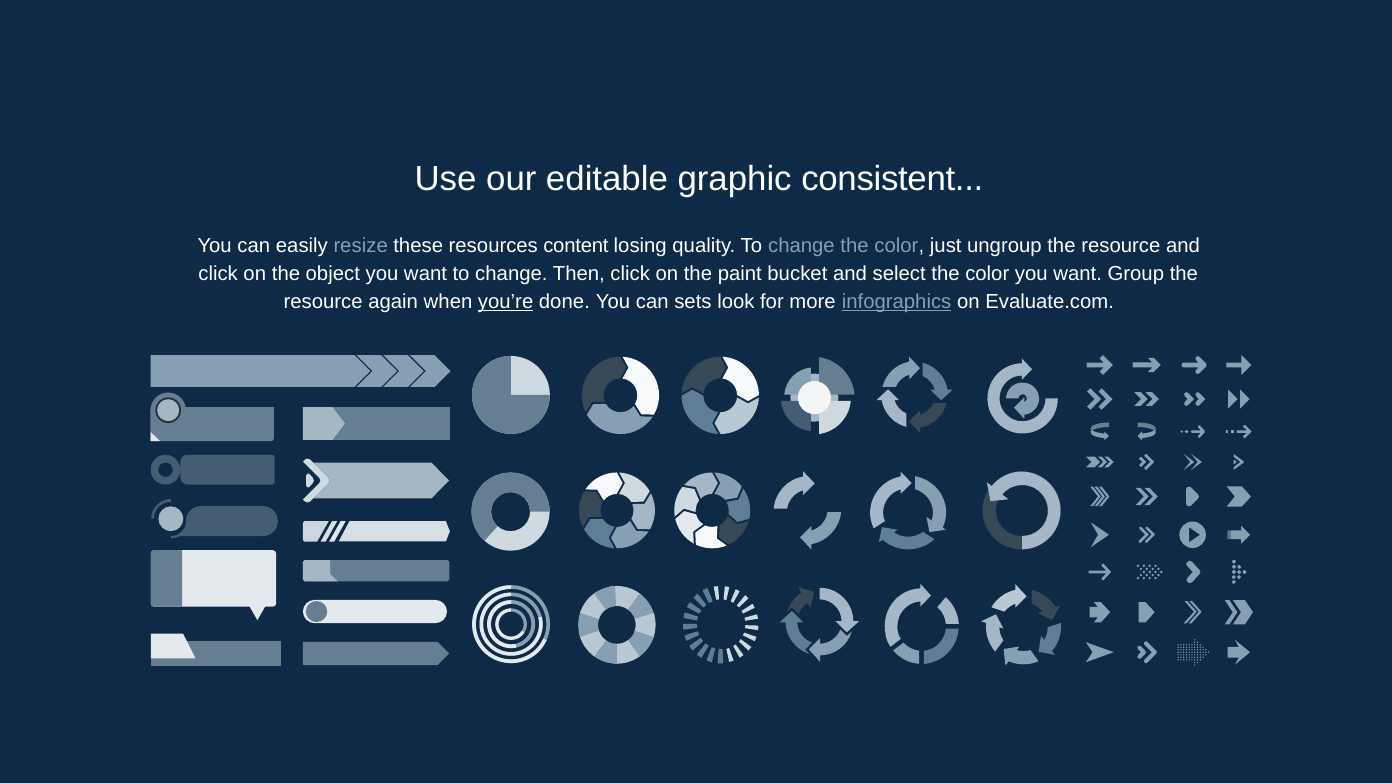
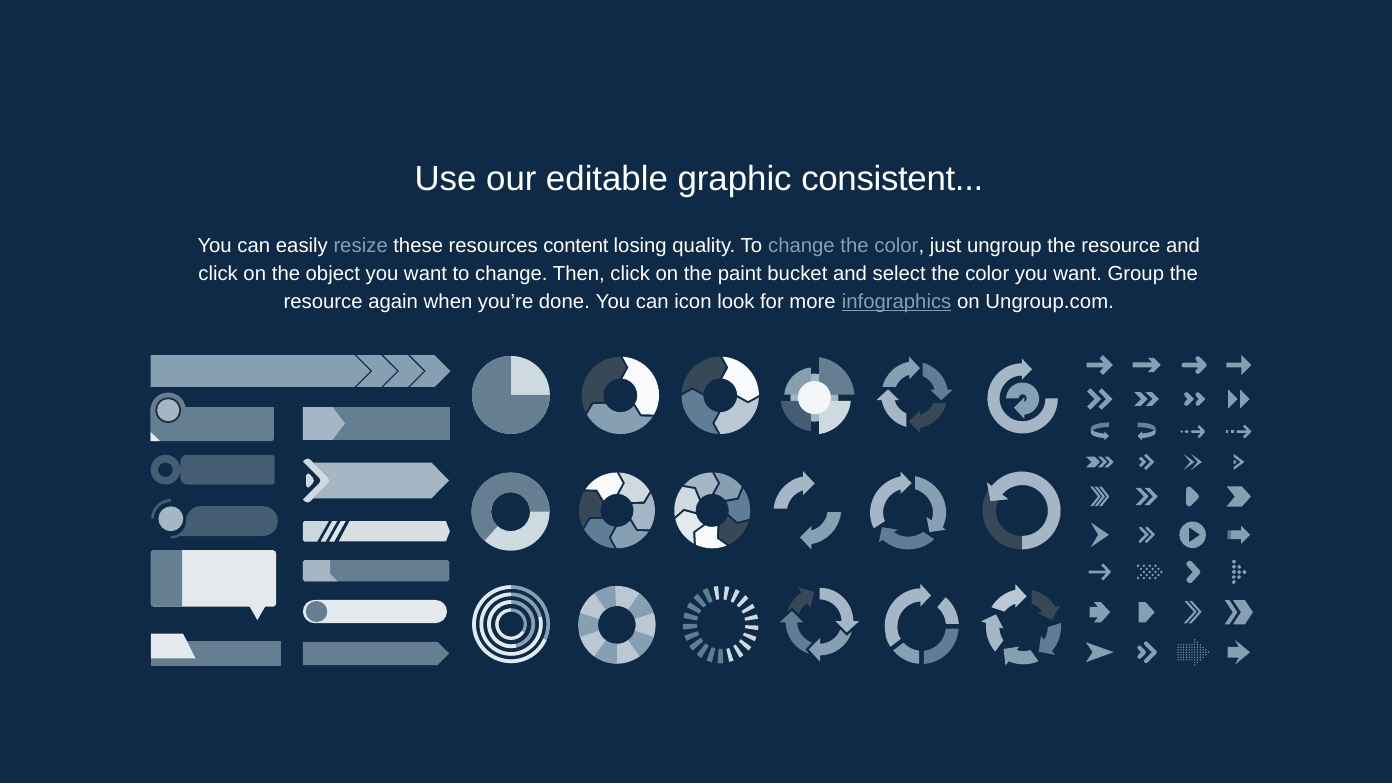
you’re underline: present -> none (506, 301)
sets: sets -> icon (693, 301)
Evaluate.com: Evaluate.com -> Ungroup.com (1050, 301)
